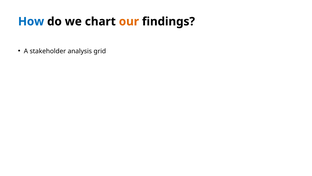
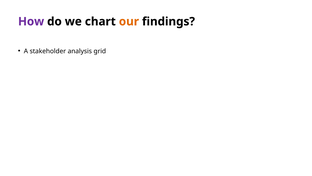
How colour: blue -> purple (31, 21)
